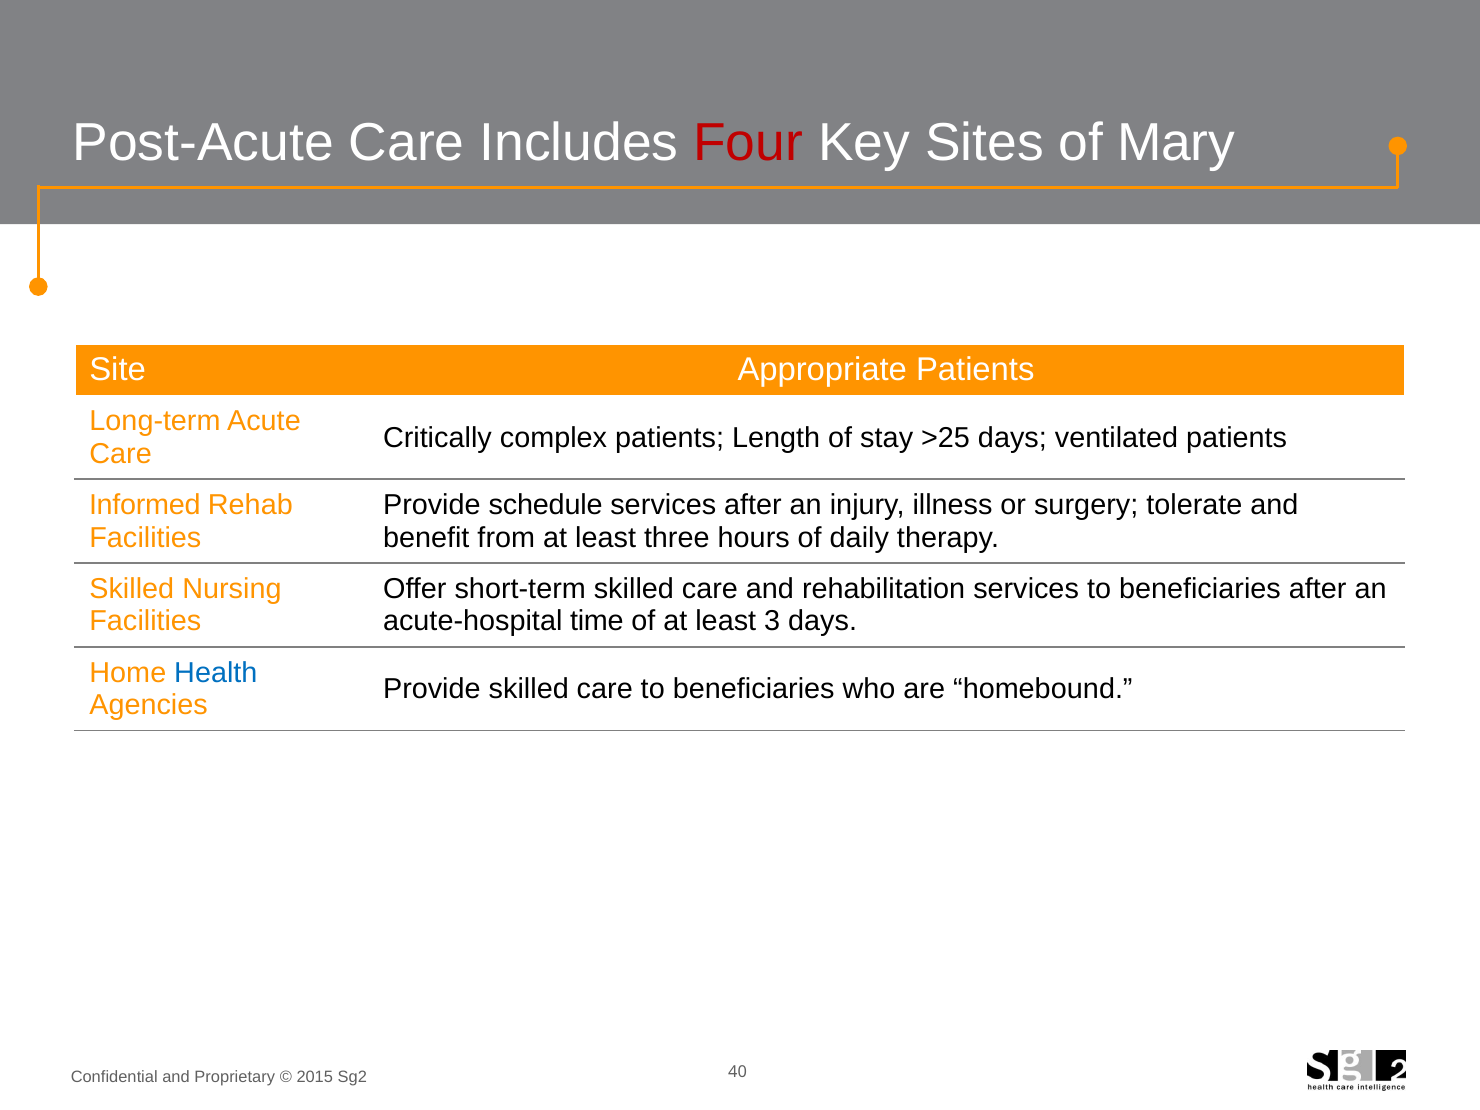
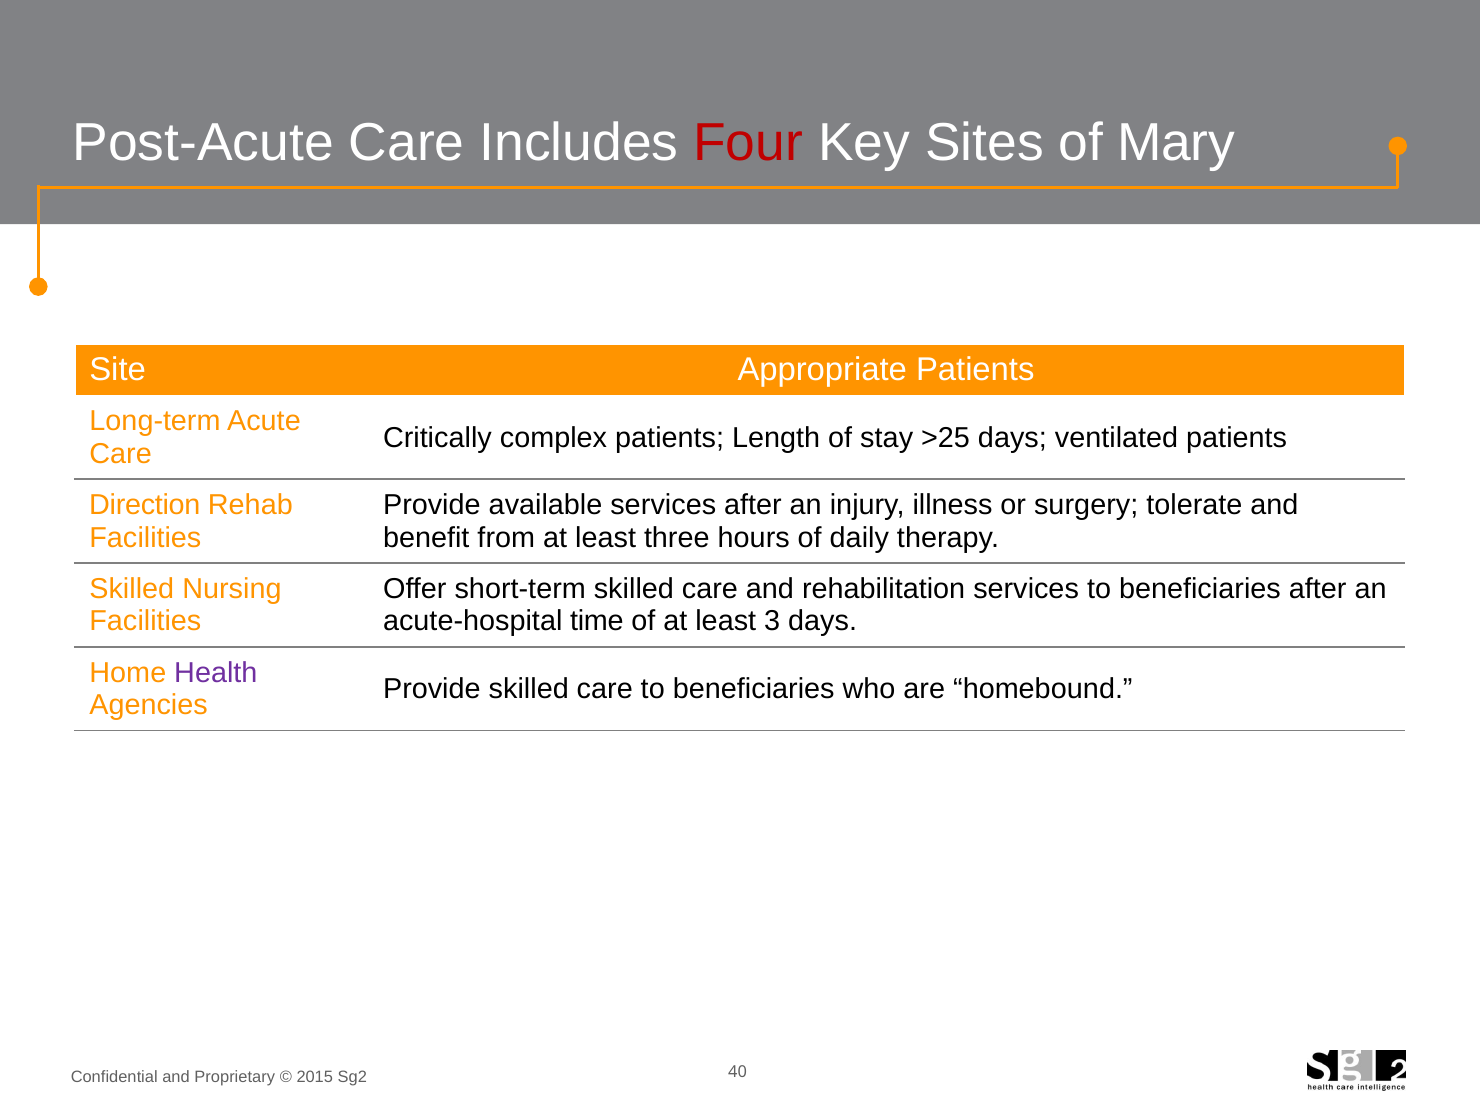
Informed: Informed -> Direction (145, 505)
schedule: schedule -> available (546, 505)
Health colour: blue -> purple (216, 673)
